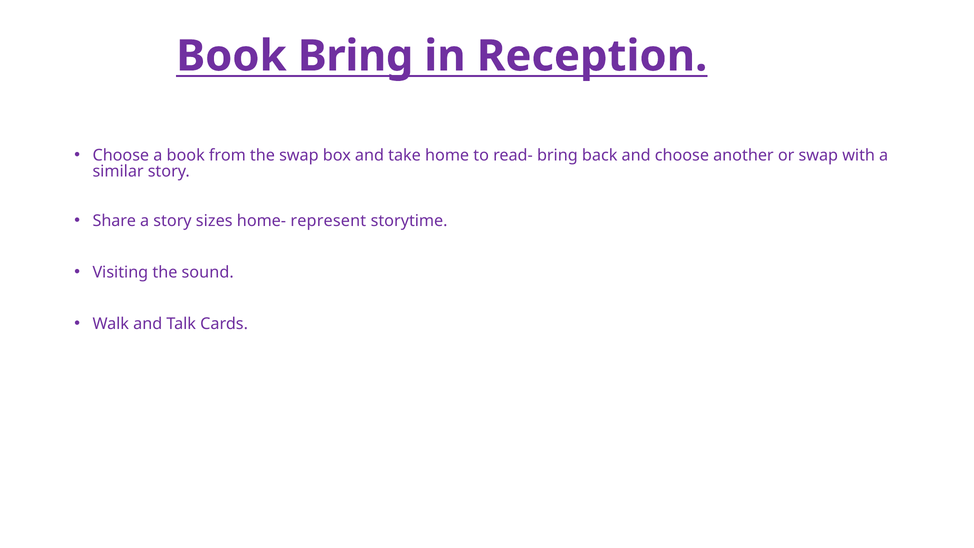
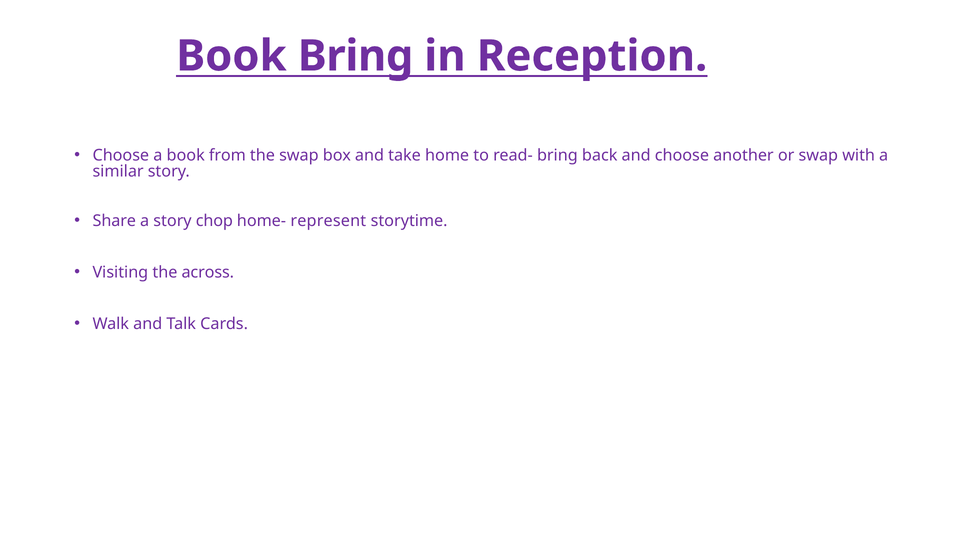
sizes: sizes -> chop (214, 221)
sound: sound -> across (208, 273)
